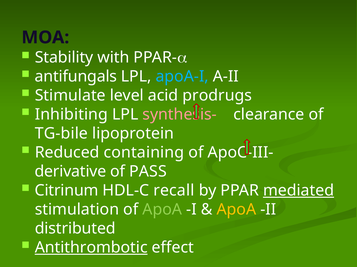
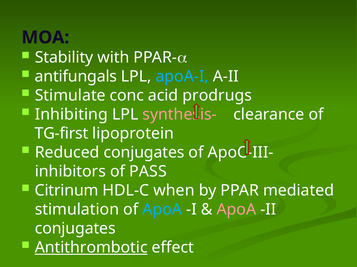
level: level -> conc (127, 96)
TG-bile: TG-bile -> TG-first (62, 134)
Reduced containing: containing -> conjugates (144, 153)
derivative: derivative -> inhibitors (70, 172)
recall: recall -> when (174, 191)
mediated underline: present -> none (299, 191)
ApoA colour: light green -> light blue (162, 210)
ApoA colour: yellow -> pink (236, 210)
distributed: distributed -> conjugates (75, 229)
